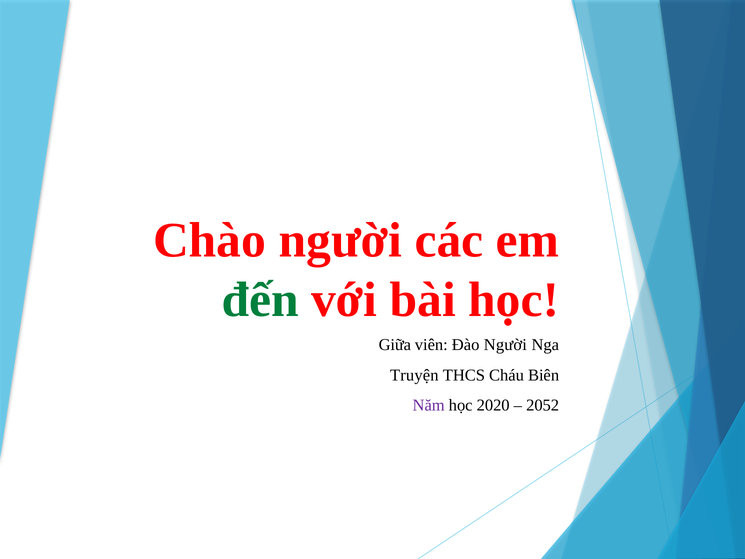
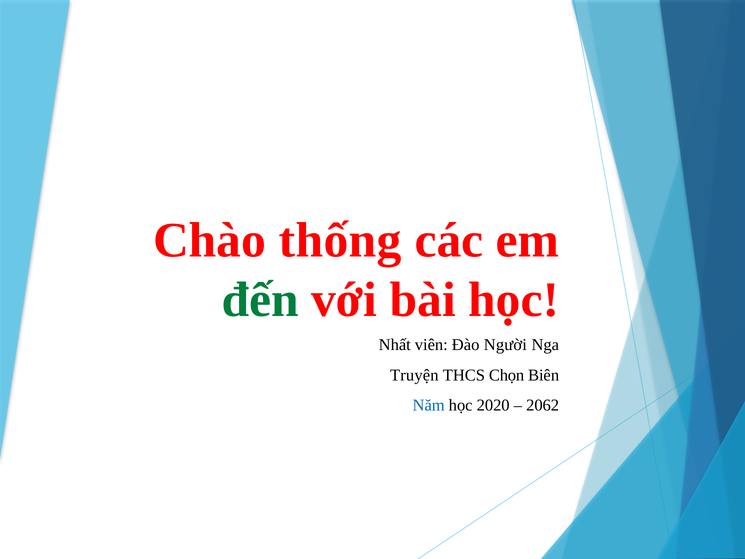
Chào người: người -> thống (340, 240)
Giữa: Giữa -> Nhất (395, 345)
Cháu: Cháu -> Chọn (507, 375)
Năm colour: purple -> blue (429, 405)
2052: 2052 -> 2062 (543, 405)
